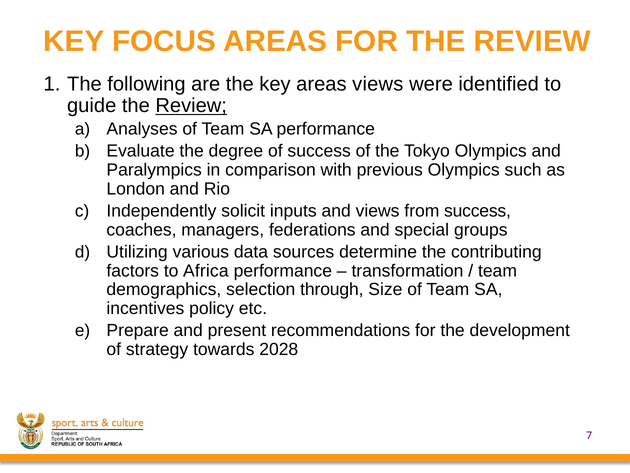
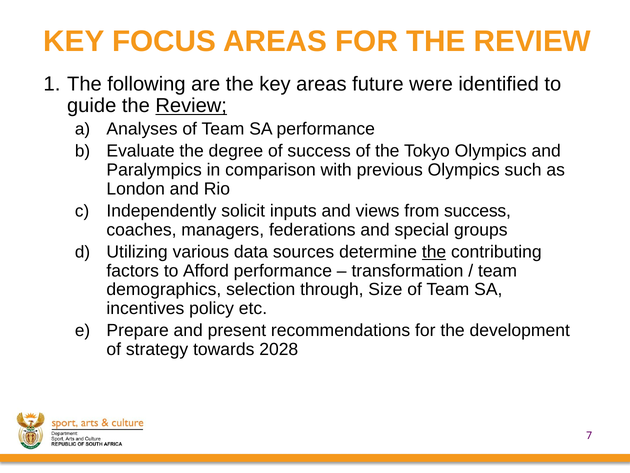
areas views: views -> future (378, 84)
the underline: none -> present (434, 252)
Africa: Africa -> Afford (206, 270)
